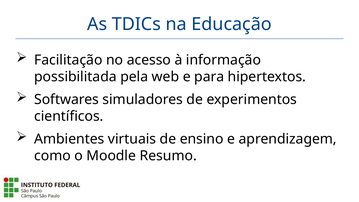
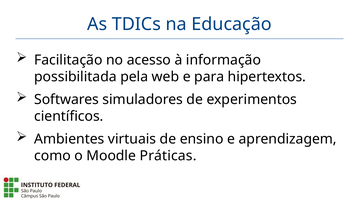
Resumo: Resumo -> Práticas (168, 156)
